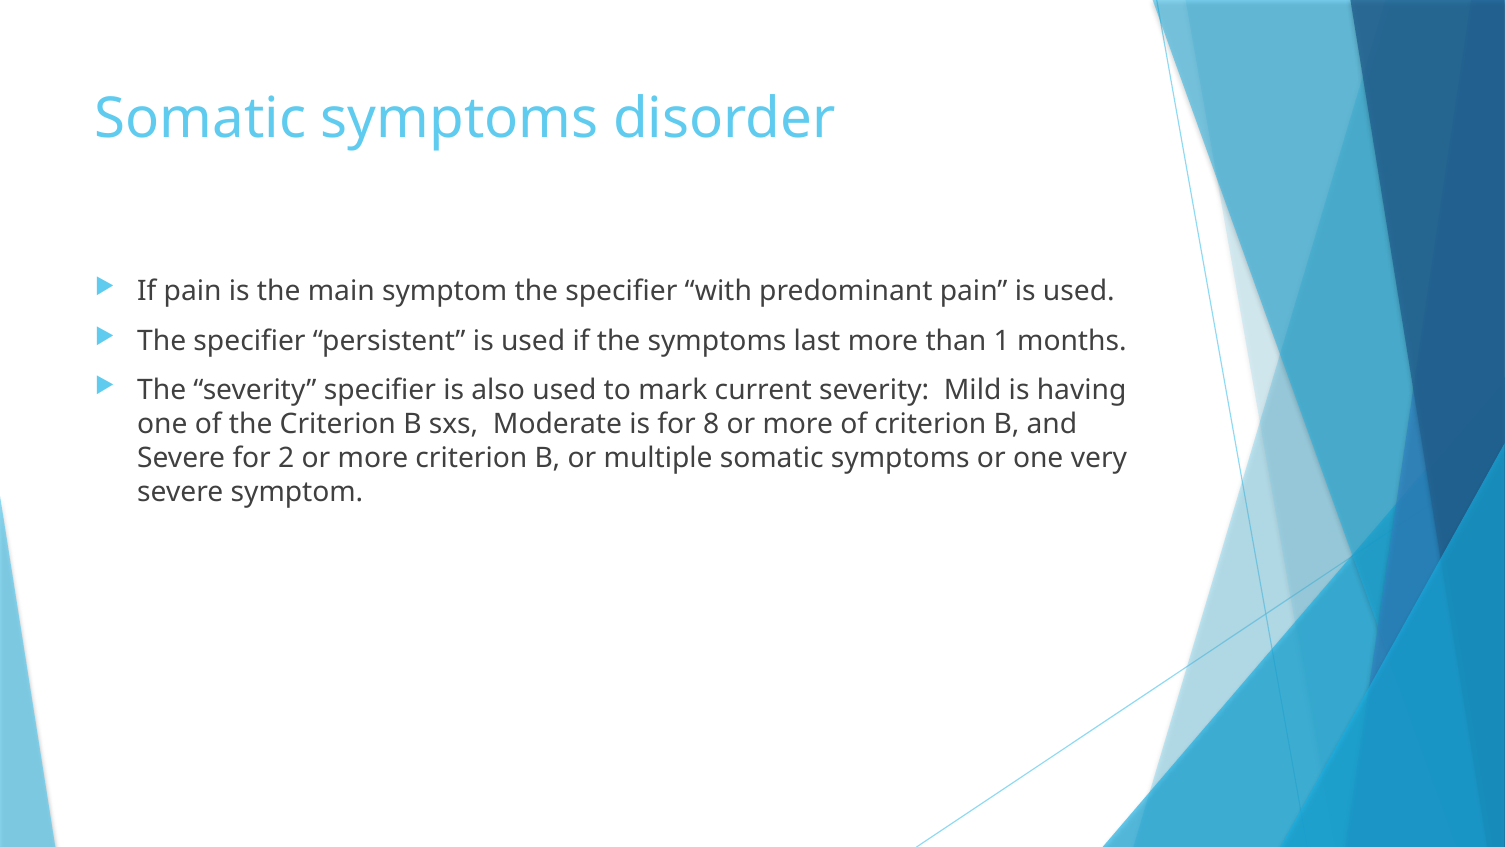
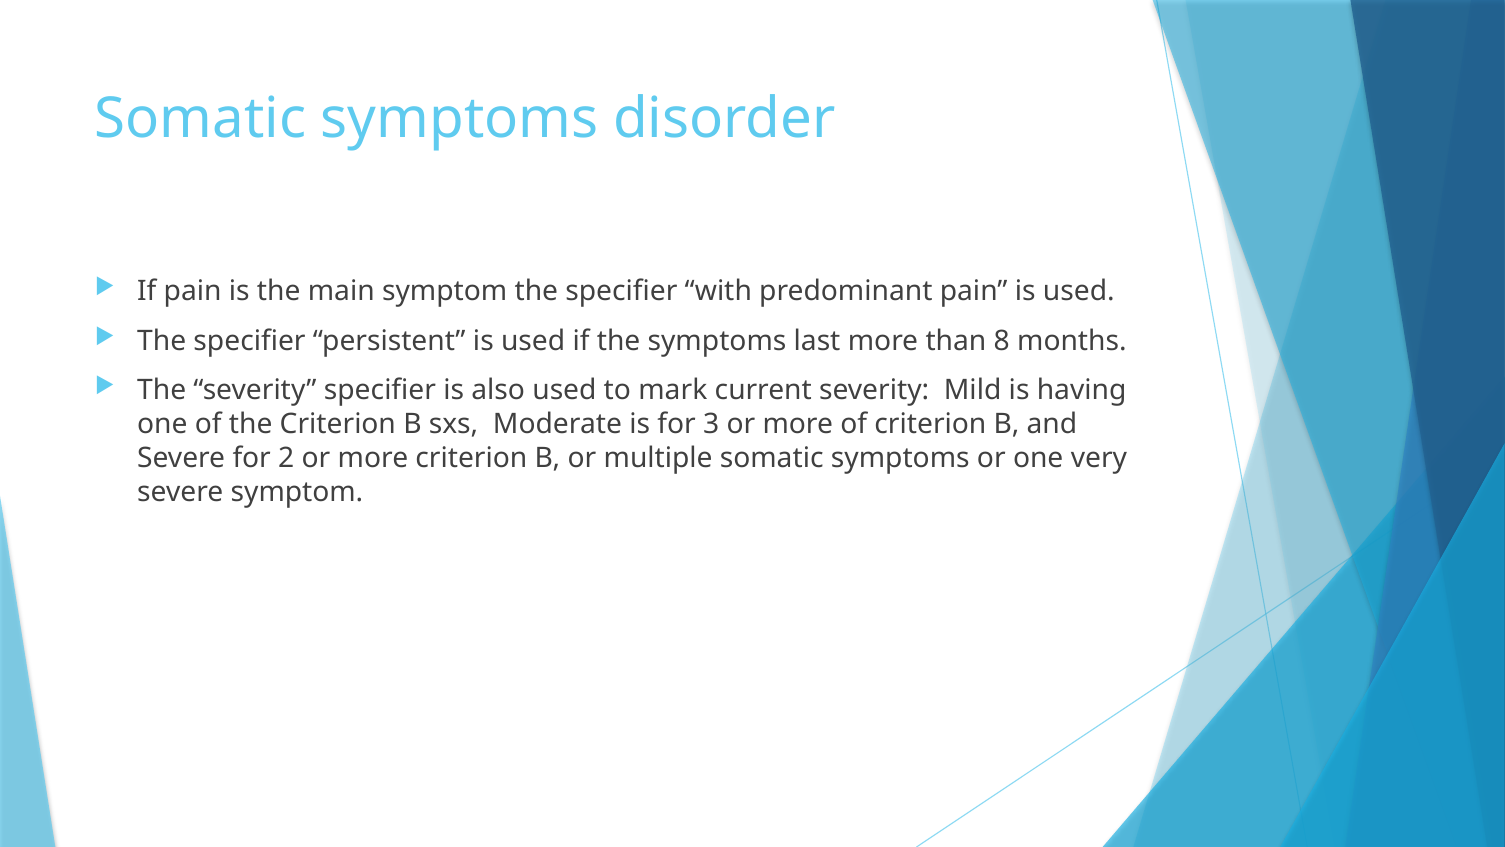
1: 1 -> 8 (1002, 341)
8: 8 -> 3 (711, 424)
